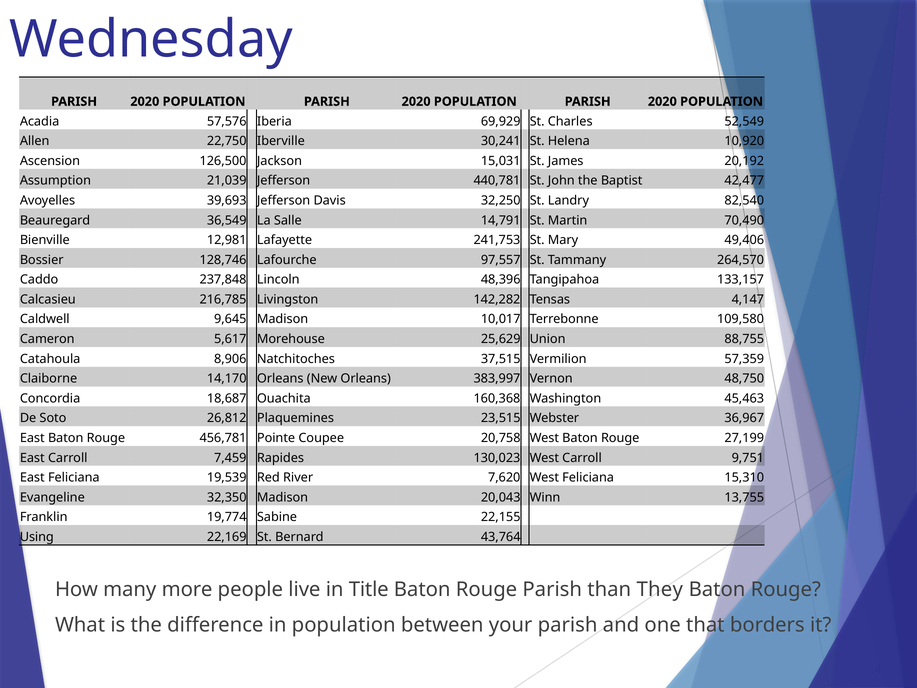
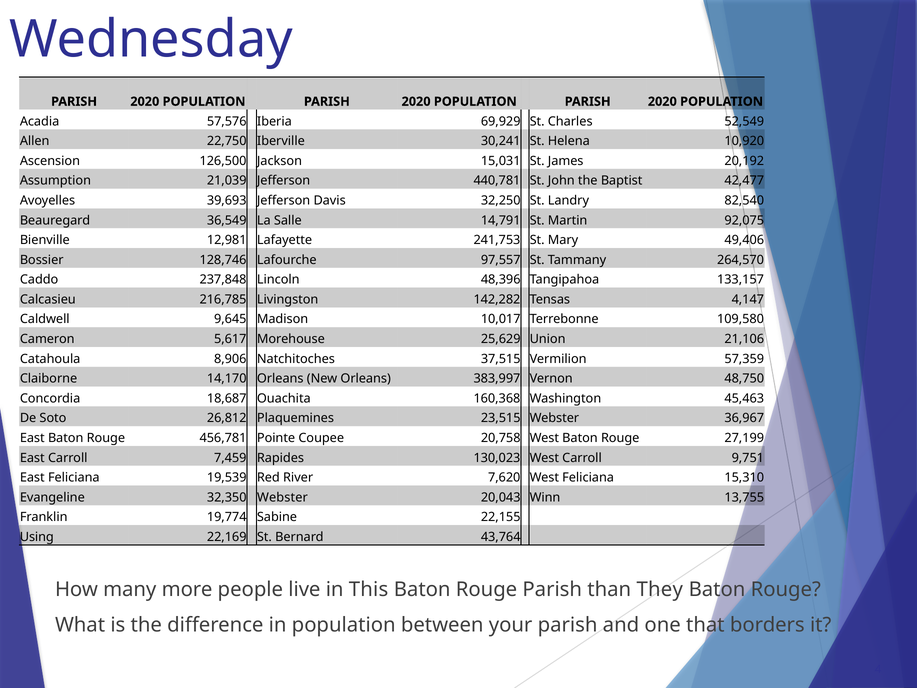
70,490: 70,490 -> 92,075 (744, 220)
88,755: 88,755 -> 21,106 (744, 339)
32,350 Madison: Madison -> Webster (282, 497)
Title: Title -> This (369, 589)
